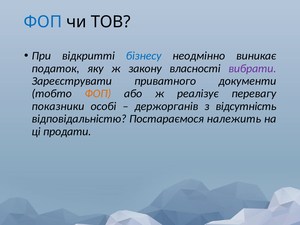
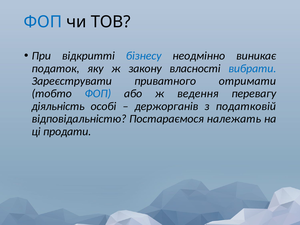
вибрати colour: purple -> blue (252, 68)
документи: документи -> отримати (247, 81)
ФОП colour: orange -> blue (98, 94)
реалізує: реалізує -> ведення (198, 94)
показники: показники -> діяльність (58, 106)
відсутність: відсутність -> податковій (246, 106)
належить: належить -> належать (234, 119)
